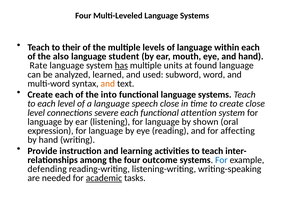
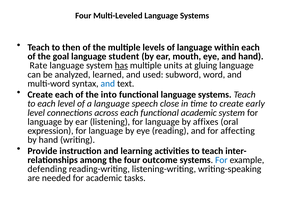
their: their -> then (71, 47)
also: also -> goal (61, 56)
found: found -> gluing (206, 65)
and colour: orange -> blue (108, 83)
create close: close -> early (255, 103)
severe: severe -> across (106, 112)
functional attention: attention -> academic (199, 112)
shown: shown -> affixes (206, 121)
academic underline: present -> none (104, 178)
